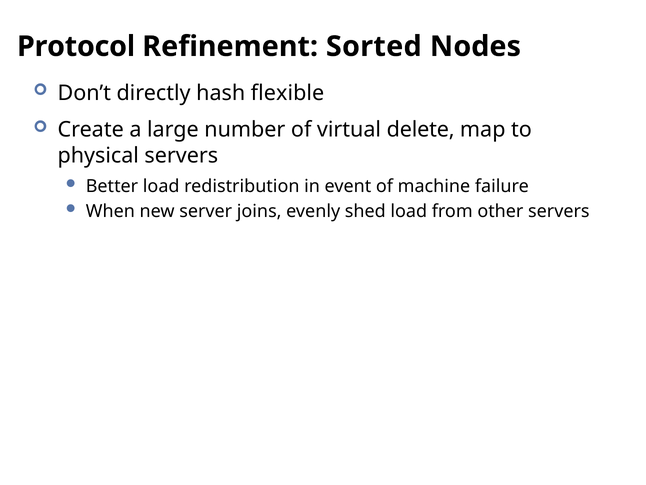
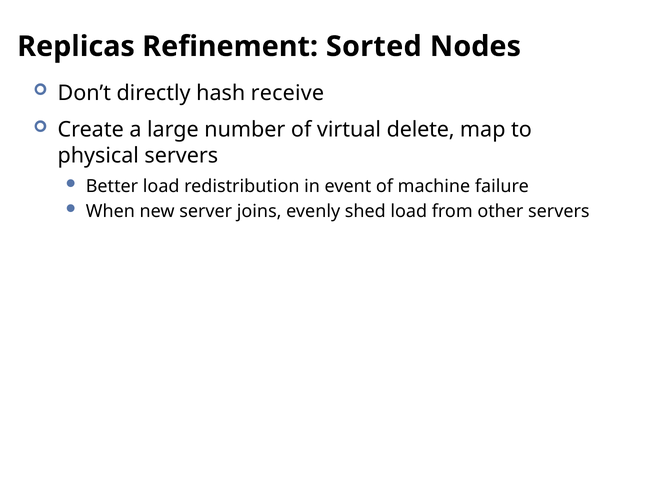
Protocol: Protocol -> Replicas (76, 46)
flexible: flexible -> receive (287, 93)
